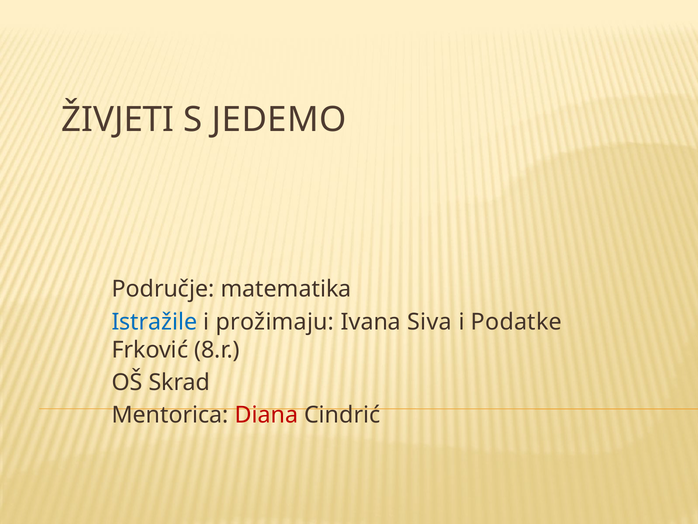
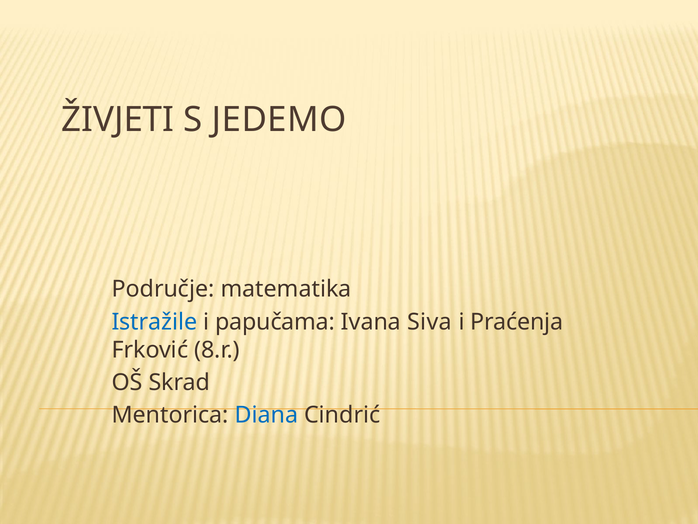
prožimaju: prožimaju -> papučama (275, 322)
Podatke: Podatke -> Praćenja (517, 322)
Diana colour: red -> blue (266, 415)
